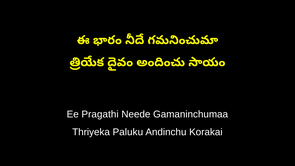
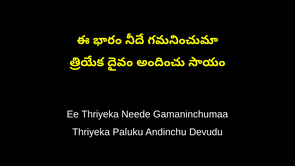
Ee Pragathi: Pragathi -> Thriyeka (100, 114)
Korakai: Korakai -> Devudu (206, 132)
